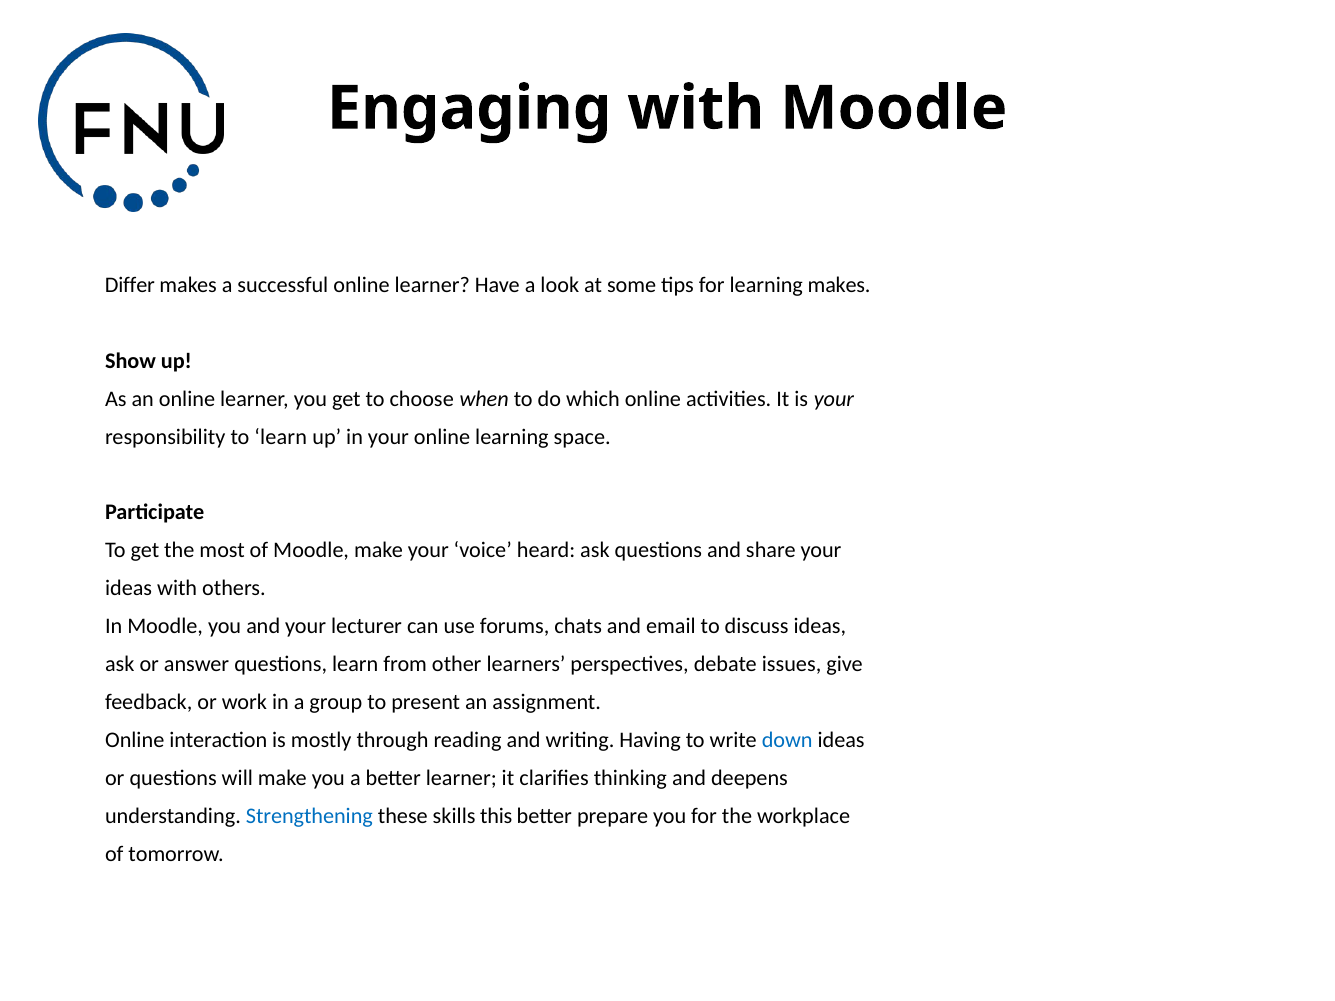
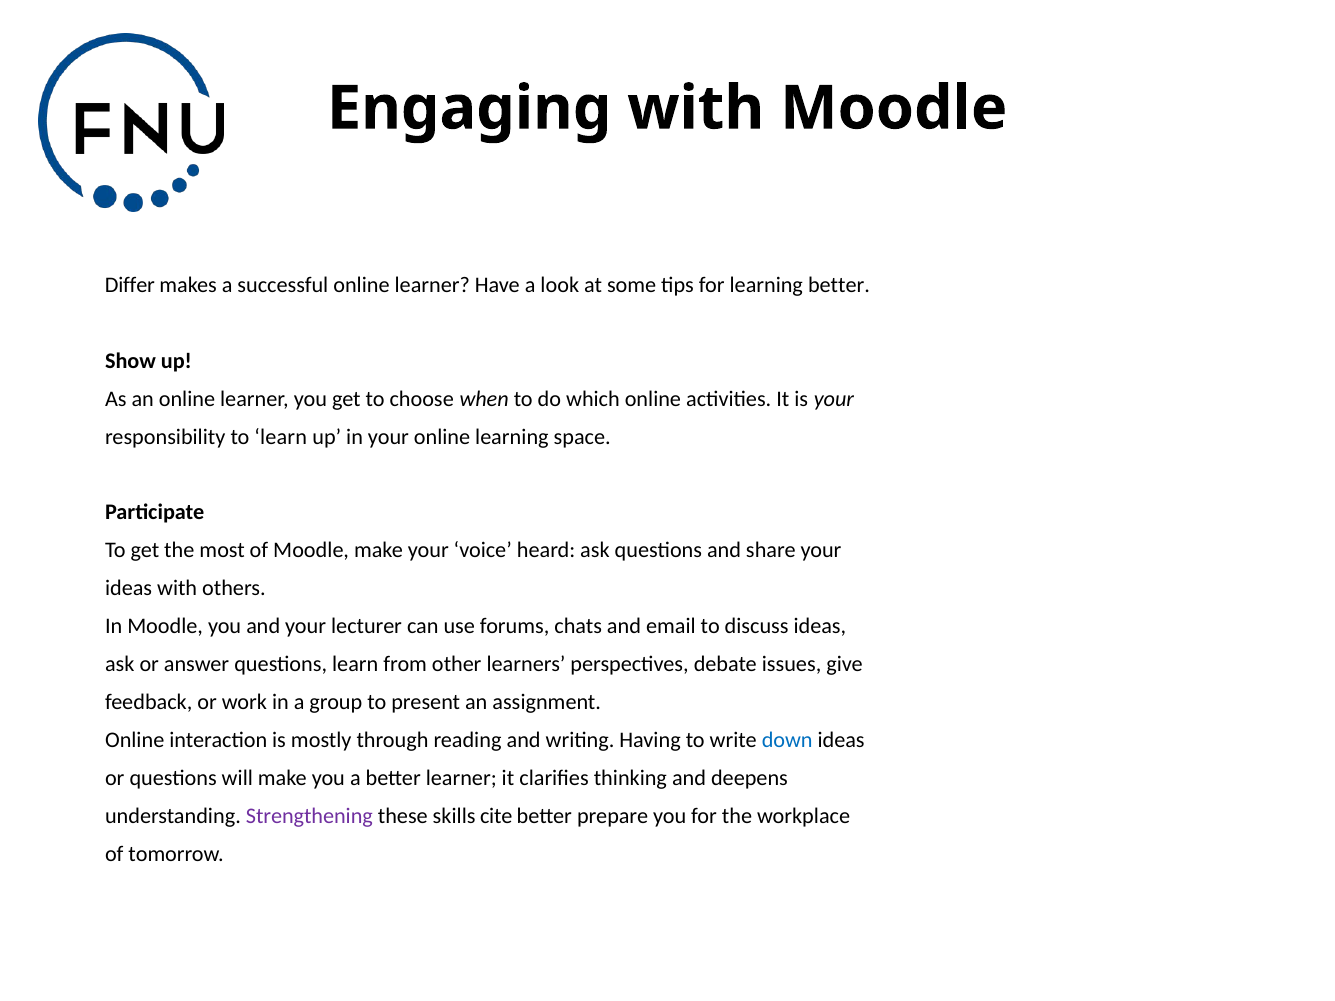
learning makes: makes -> better (839, 285)
Strengthening colour: blue -> purple (309, 816)
this: this -> cite (496, 816)
